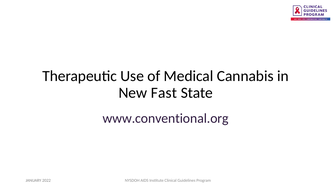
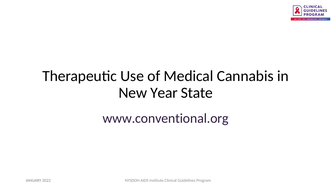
Fast: Fast -> Year (164, 93)
